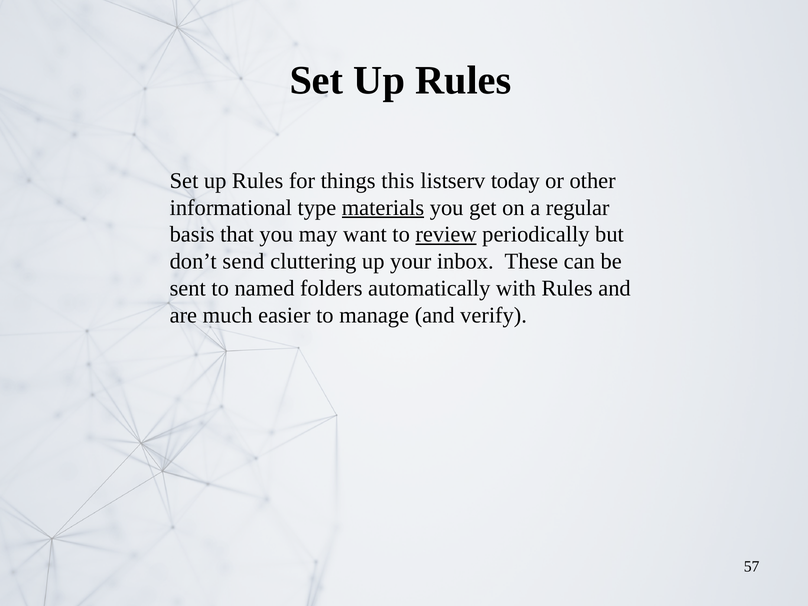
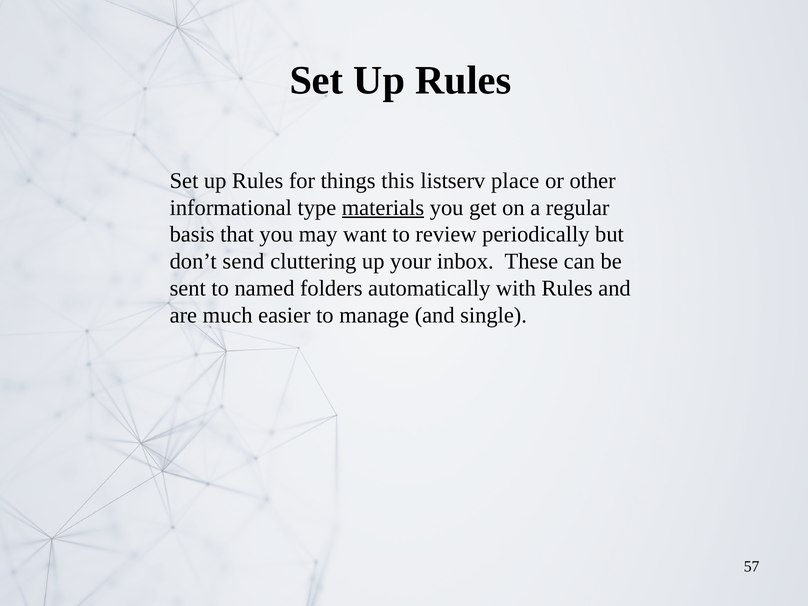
today: today -> place (515, 181)
review underline: present -> none (446, 235)
verify: verify -> single (494, 315)
